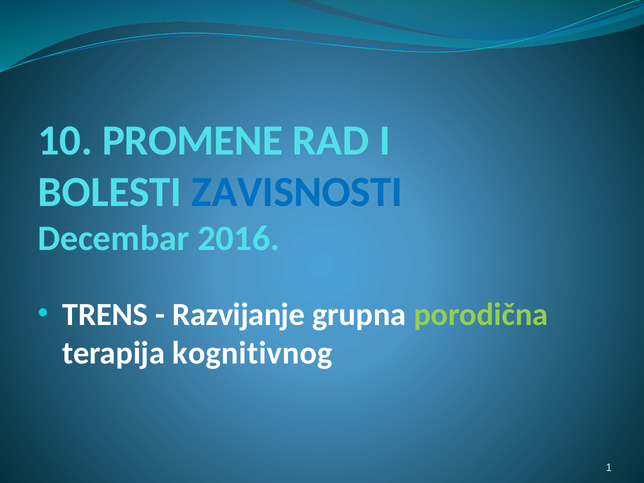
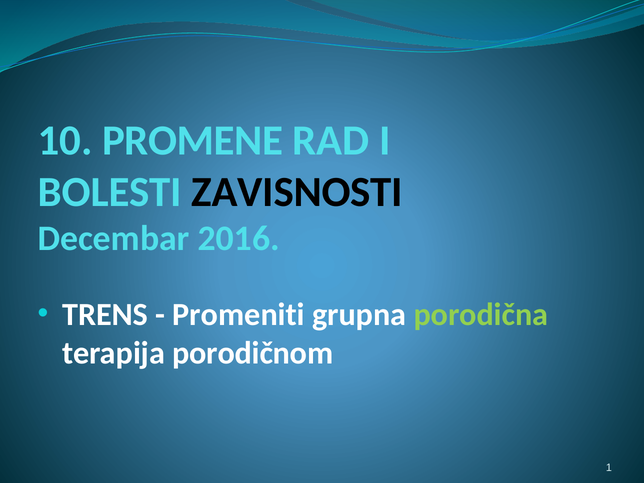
ZAVISNOSTI colour: blue -> black (297, 192)
Razvijanje: Razvijanje -> Promeniti (239, 315)
kognitivnog: kognitivnog -> porodičnom (253, 353)
